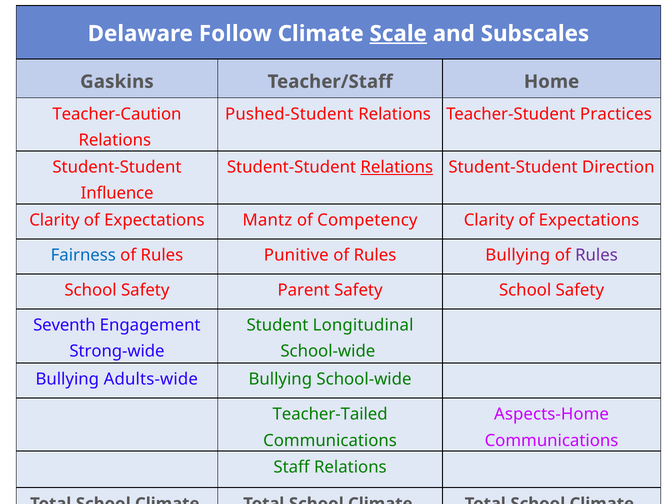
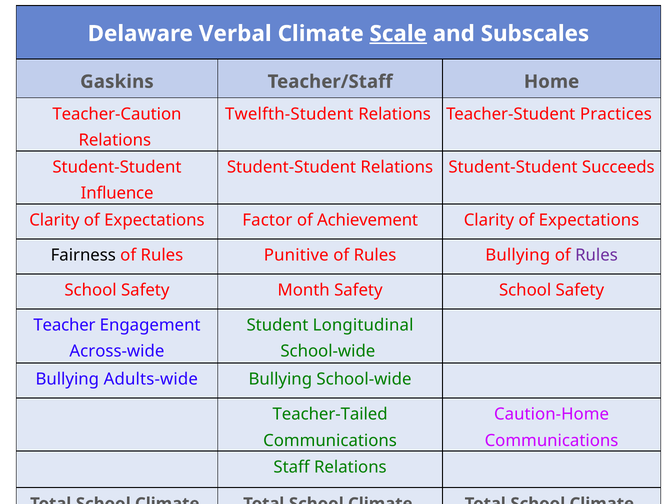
Follow: Follow -> Verbal (235, 34)
Pushed-Student: Pushed-Student -> Twelfth-Student (289, 114)
Relations underline: present -> none (397, 167)
Direction: Direction -> Succeeds (618, 167)
Mantz: Mantz -> Factor (267, 220)
Competency: Competency -> Achievement (368, 220)
Fairness colour: blue -> black (83, 255)
Parent: Parent -> Month (304, 290)
Seventh: Seventh -> Teacher (64, 325)
Strong-wide: Strong-wide -> Across-wide (117, 351)
Aspects-Home: Aspects-Home -> Caution-Home (552, 414)
